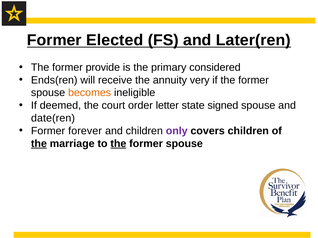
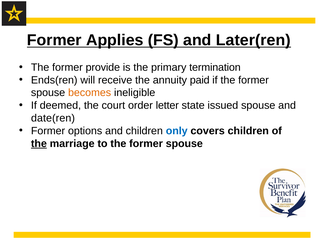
Elected: Elected -> Applies (115, 40)
considered: considered -> termination (215, 67)
very: very -> paid (200, 80)
signed: signed -> issued (223, 106)
forever: forever -> options (85, 131)
only colour: purple -> blue (177, 131)
the underline: present -> none (118, 144)
